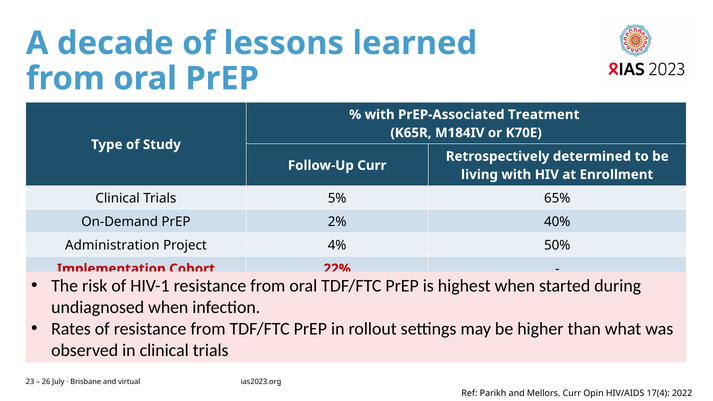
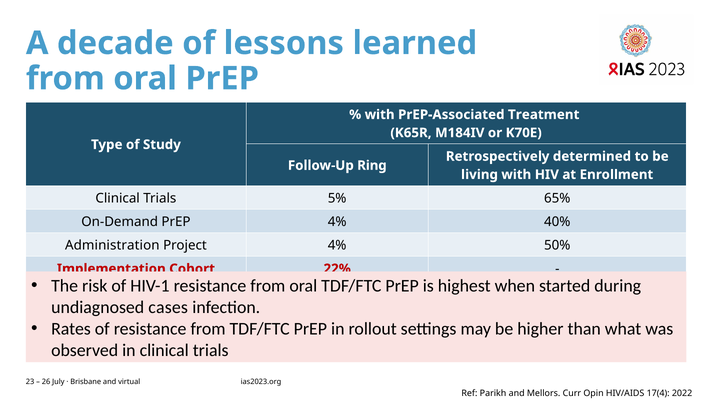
Follow-Up Curr: Curr -> Ring (372, 165)
PrEP 2%: 2% -> 4% (337, 222)
undiagnosed when: when -> cases (168, 307)
